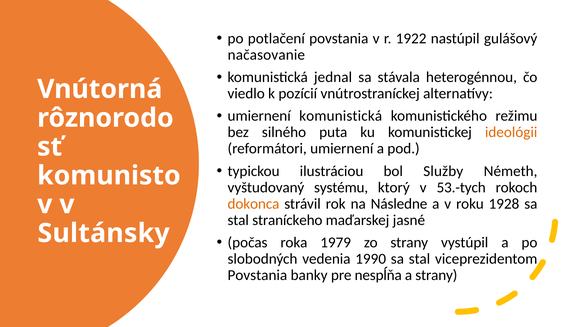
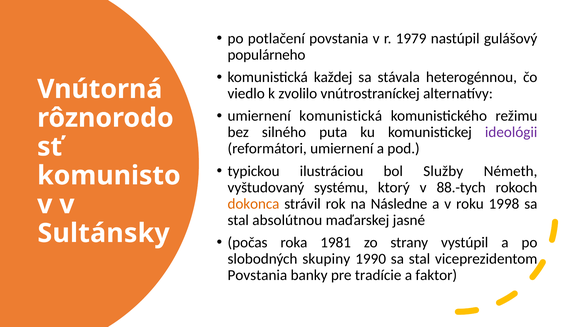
1922: 1922 -> 1979 (411, 38)
načasovanie: načasovanie -> populárneho (266, 55)
jednal: jednal -> každej (333, 77)
pozícií: pozícií -> zvolilo (298, 94)
ideológii colour: orange -> purple (511, 132)
53.-tych: 53.-tych -> 88.-tych (461, 188)
1928: 1928 -> 1998 (504, 204)
straníckeho: straníckeho -> absolútnou (287, 220)
1979: 1979 -> 1981 (336, 243)
vedenia: vedenia -> skupiny (326, 259)
nespĺňa: nespĺňa -> tradície (378, 275)
a strany: strany -> faktor (436, 275)
